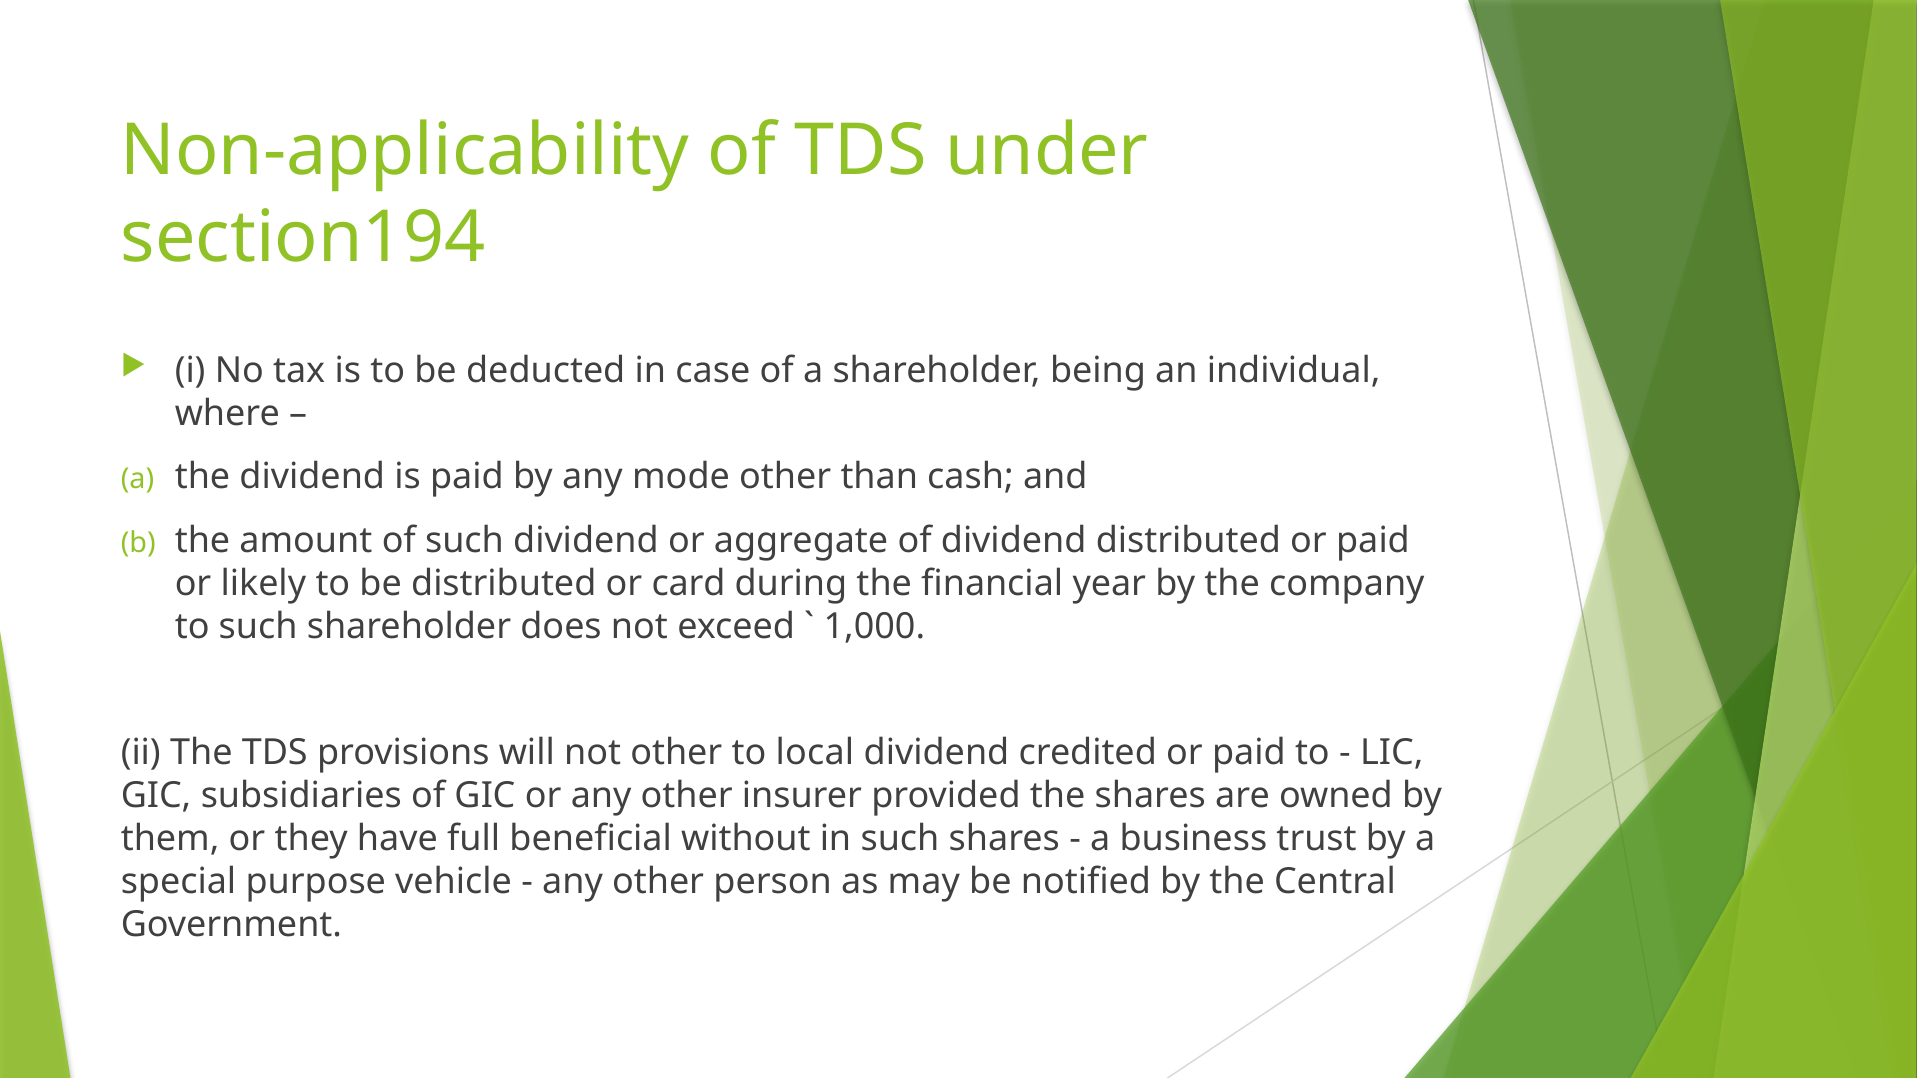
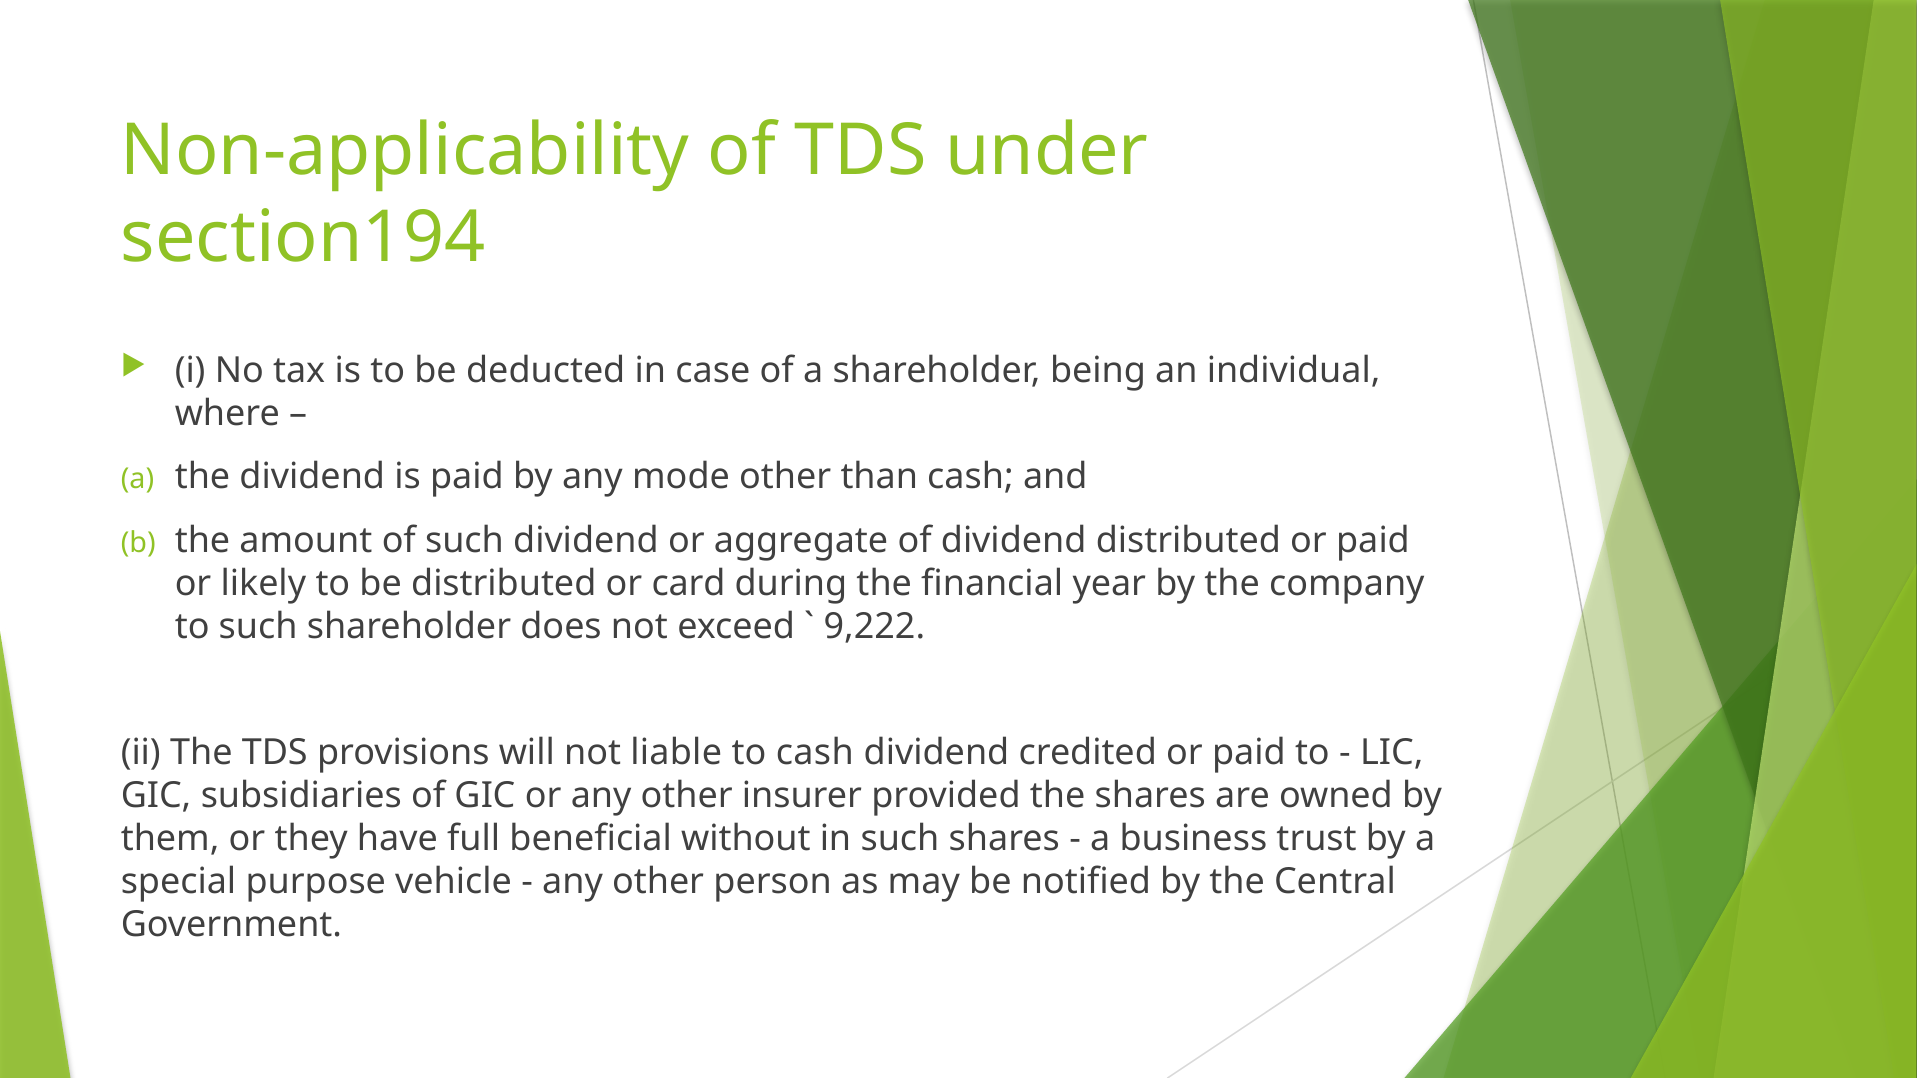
1,000: 1,000 -> 9,222 (874, 627)
not other: other -> liable (676, 753)
to local: local -> cash (815, 753)
